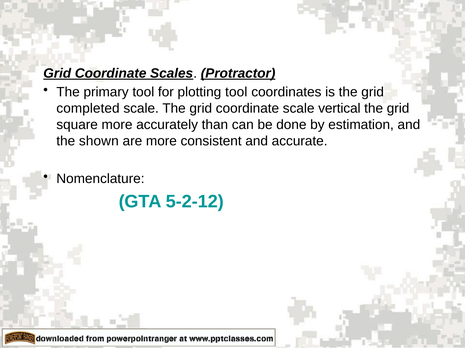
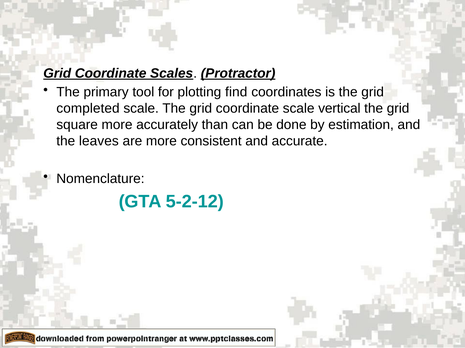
plotting tool: tool -> find (236, 92)
shown: shown -> leaves (99, 141)
